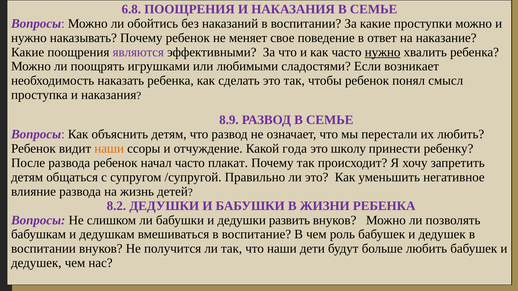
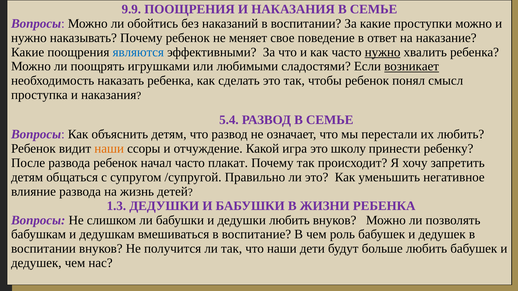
6.8: 6.8 -> 9.9 (131, 9)
являются colour: purple -> blue (138, 52)
возникает underline: none -> present (412, 66)
8.9: 8.9 -> 5.4 (229, 120)
года: года -> игра (295, 149)
8.2: 8.2 -> 1.3 (116, 206)
дедушки развить: развить -> любить (289, 220)
